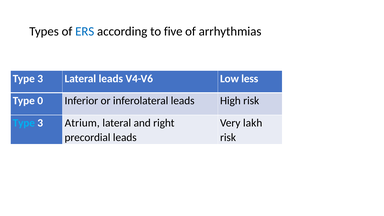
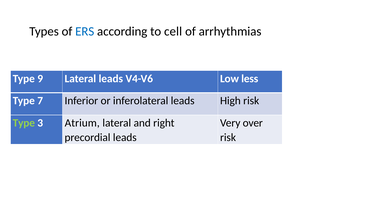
five: five -> cell (173, 31)
3: 3 -> 9 (40, 79)
0: 0 -> 7 (40, 101)
Type colour: light blue -> light green (24, 123)
lakh: lakh -> over (253, 123)
